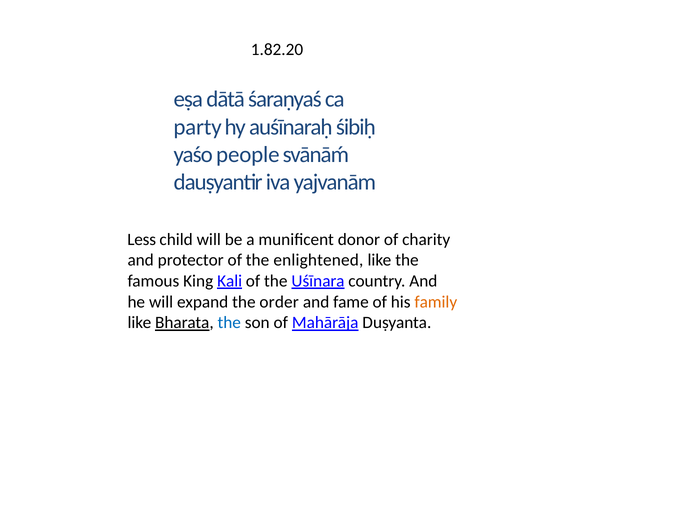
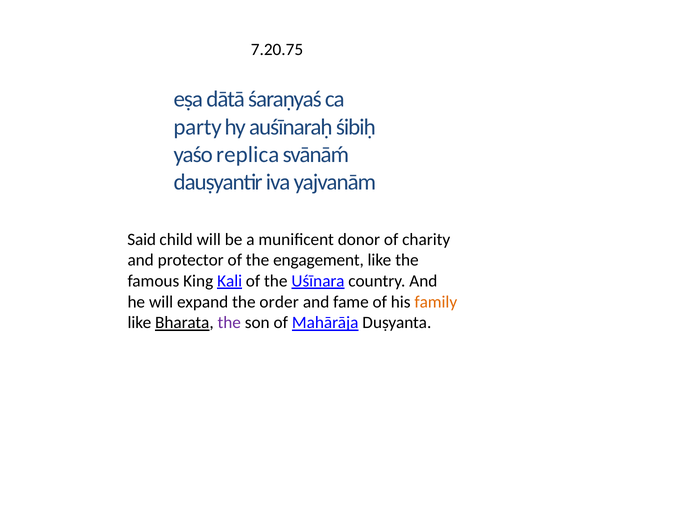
1.82.20: 1.82.20 -> 7.20.75 (277, 49)
people: people -> replica (248, 154)
Less: Less -> Said (142, 239)
enlightened: enlightened -> engagement (319, 260)
the colour: blue -> purple (229, 322)
